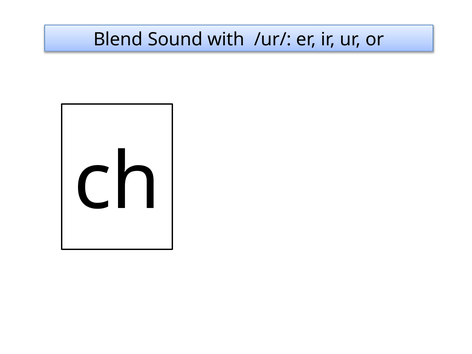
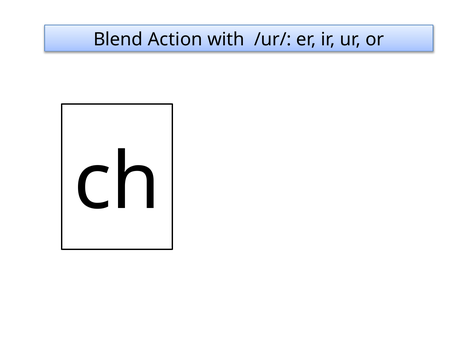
Sound: Sound -> Action (175, 39)
